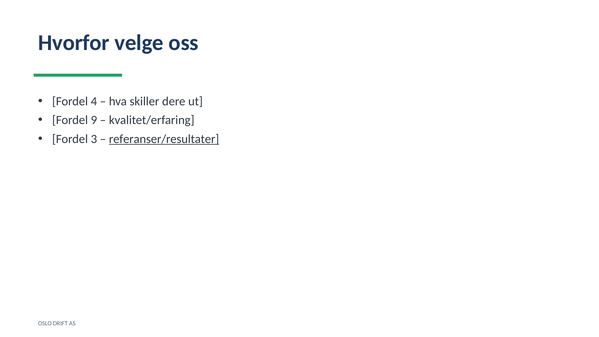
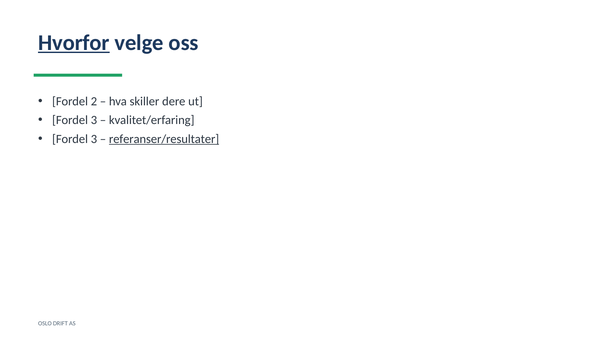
Hvorfor underline: none -> present (74, 43)
4: 4 -> 2 (94, 101)
9: 9 -> 3 (94, 120)
